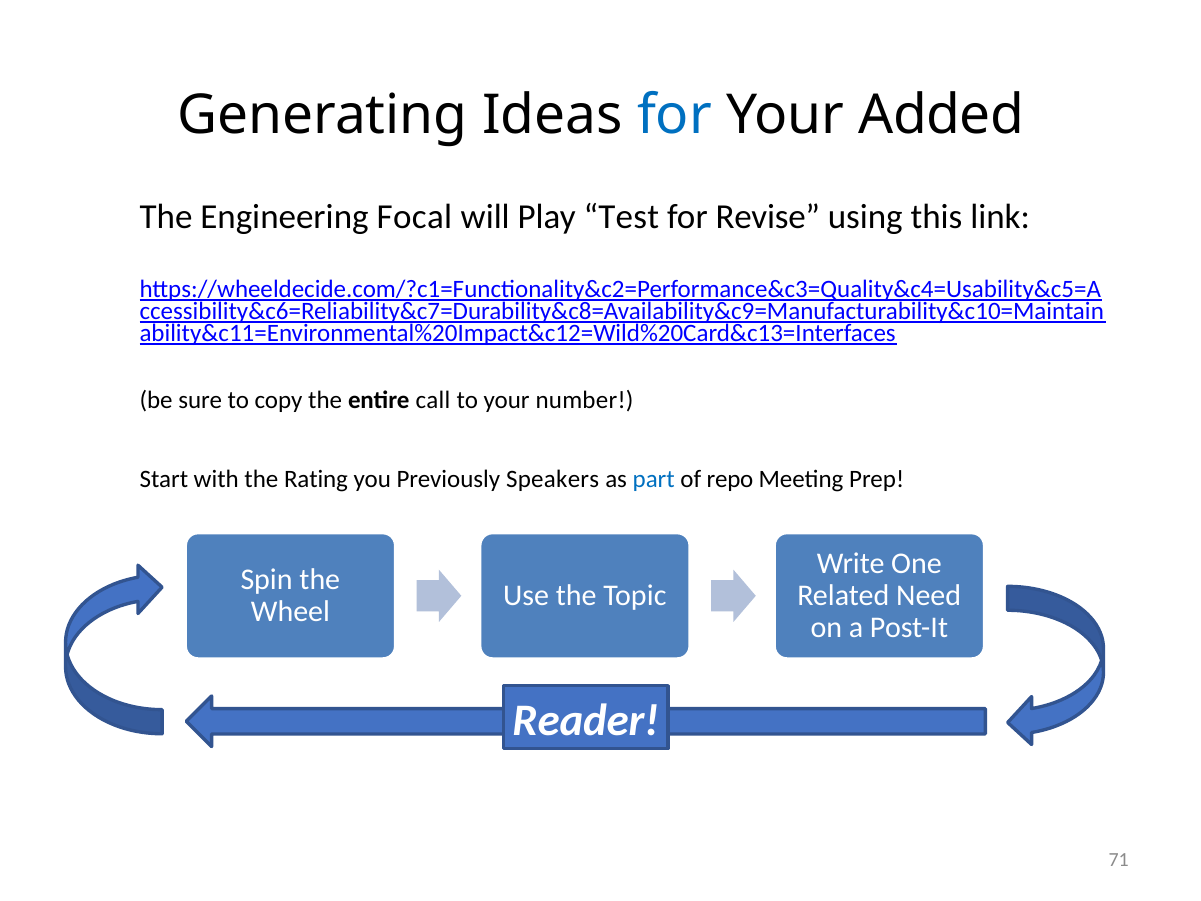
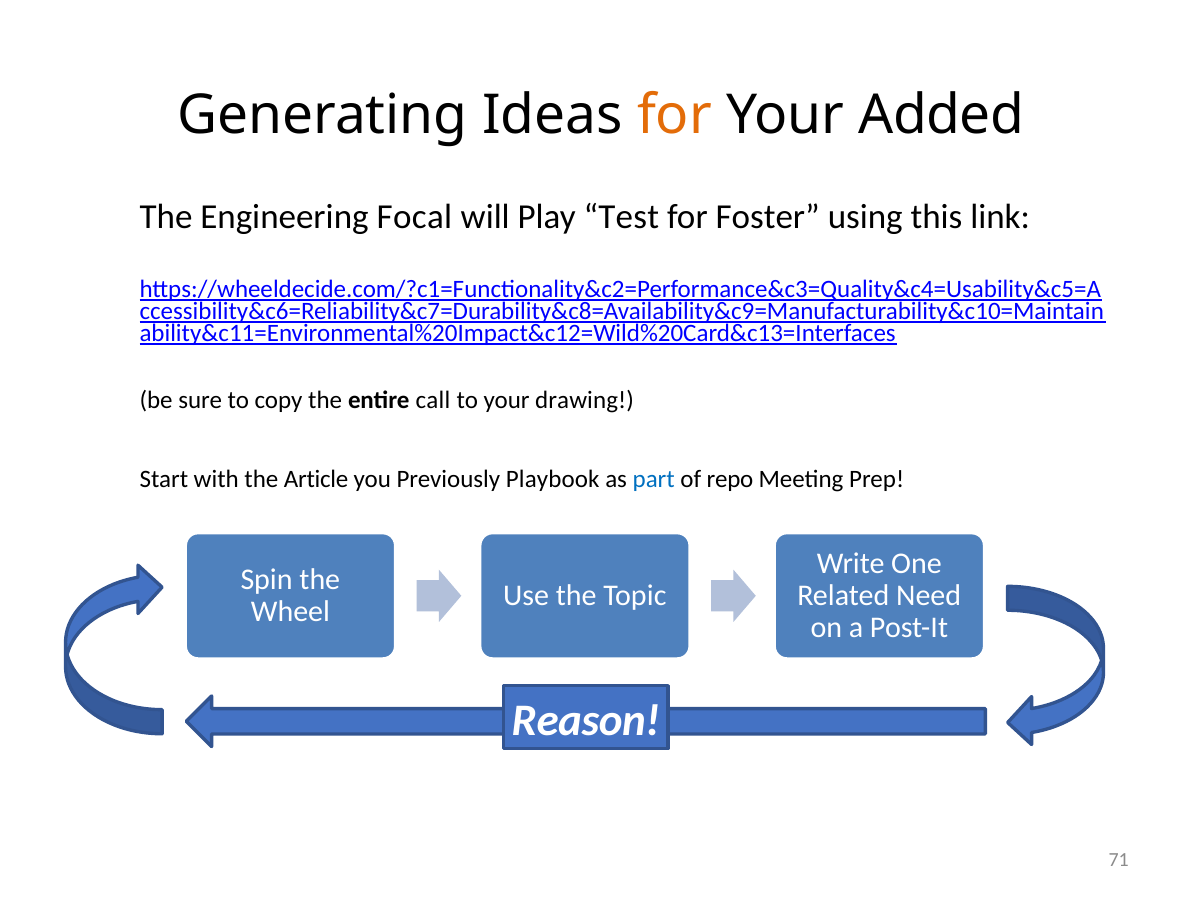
for colour: blue -> orange (674, 115)
Revise: Revise -> Foster (768, 217)
number: number -> drawing (585, 400)
Rating: Rating -> Article (316, 479)
Speakers: Speakers -> Playbook (553, 479)
Reader: Reader -> Reason (586, 720)
